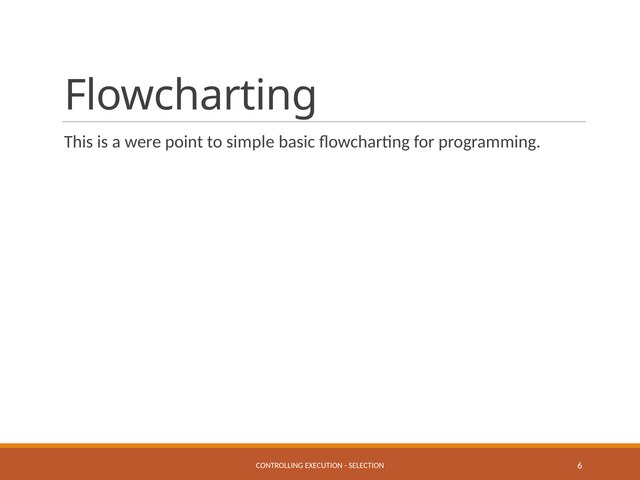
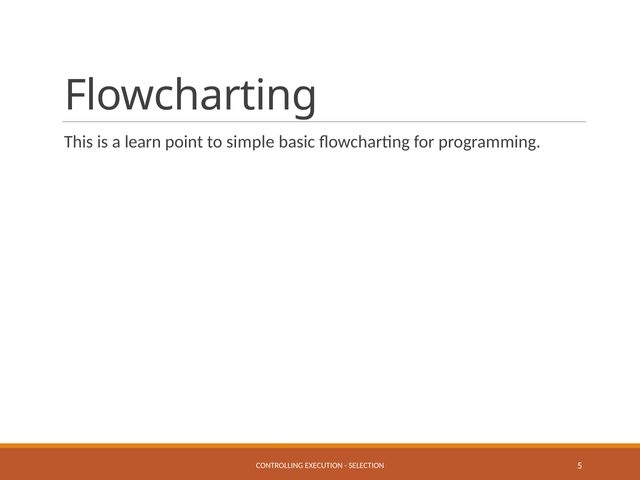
were: were -> learn (143, 142)
6: 6 -> 5 (580, 465)
